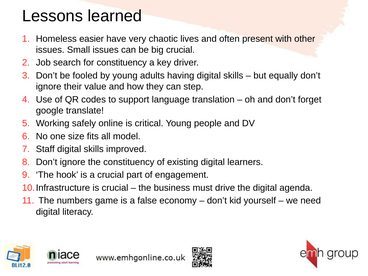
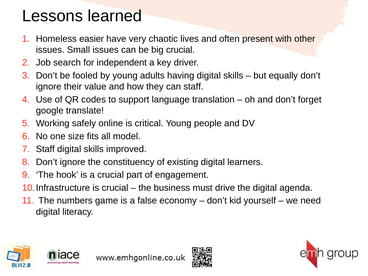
for constituency: constituency -> independent (122, 63)
can step: step -> staff (193, 87)
